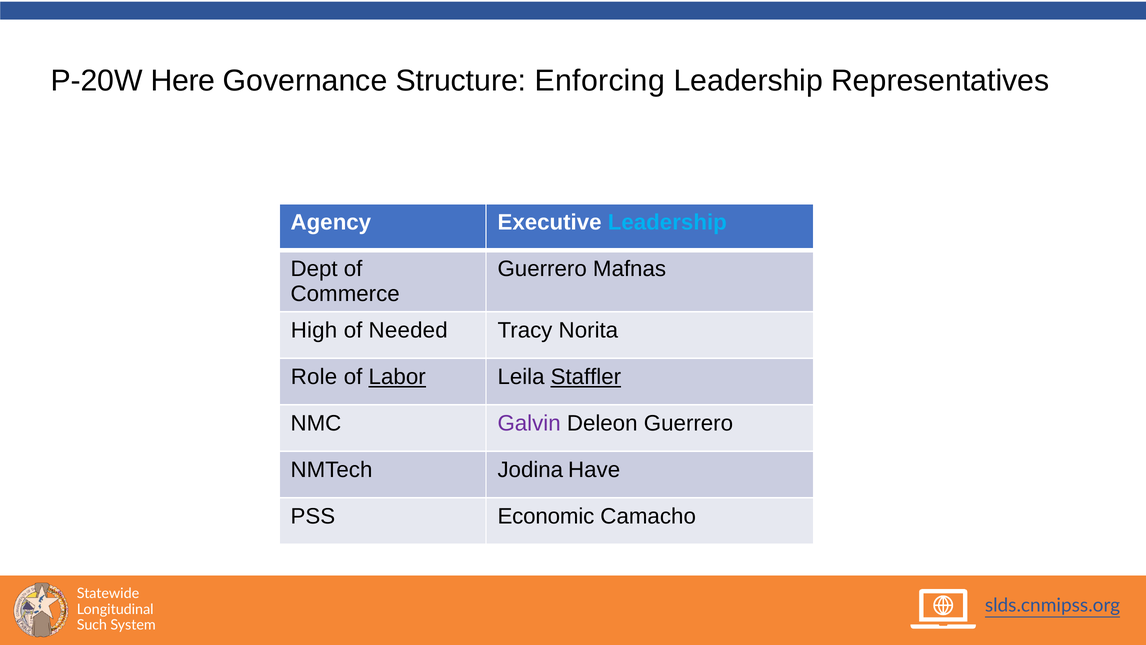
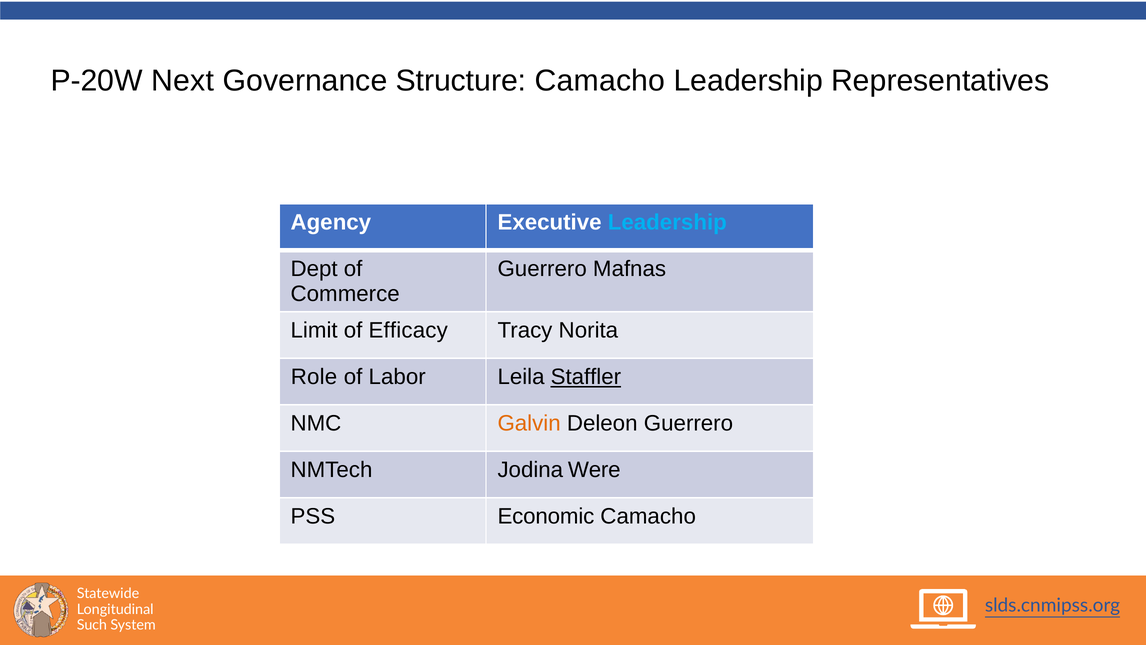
Here: Here -> Next (183, 81)
Structure Enforcing: Enforcing -> Camacho (600, 81)
High: High -> Limit (314, 330)
Needed: Needed -> Efficacy (408, 330)
Labor underline: present -> none (397, 377)
Galvin colour: purple -> orange (529, 423)
Have: Have -> Were (594, 470)
